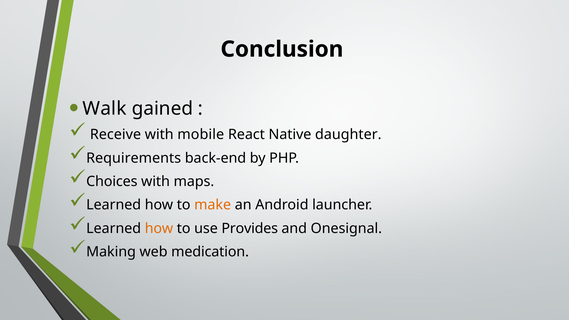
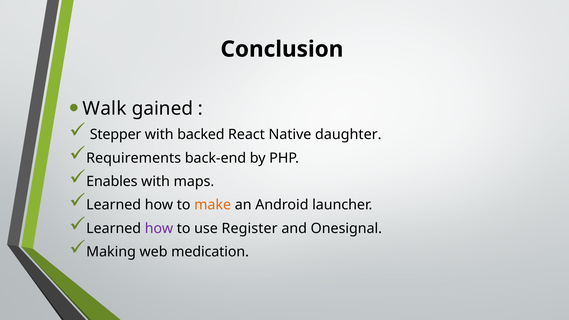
Receive: Receive -> Stepper (116, 135)
mobile: mobile -> backed (201, 135)
Choices: Choices -> Enables (112, 182)
how colour: orange -> purple (159, 228)
Provides: Provides -> Register (250, 228)
